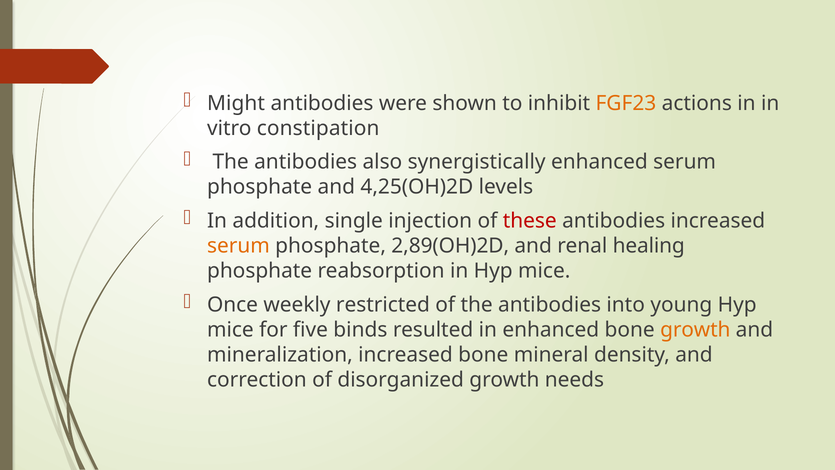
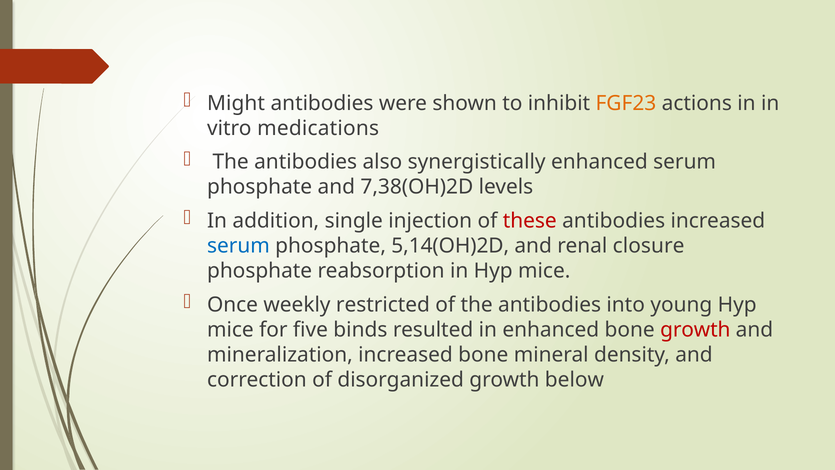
constipation: constipation -> medications (318, 128)
4,25(OH)2D: 4,25(OH)2D -> 7,38(OH)2D (417, 187)
serum colour: orange -> blue (238, 246)
2,89(OH)2D: 2,89(OH)2D -> 5,14(OH)2D (450, 246)
healing: healing -> closure (649, 246)
growth colour: orange -> red (695, 330)
needs: needs -> below (574, 380)
